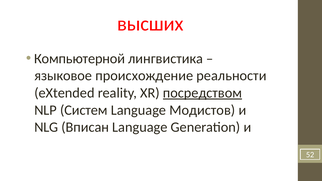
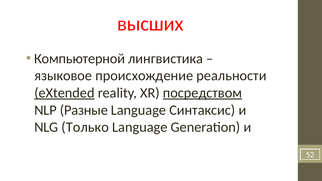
eХtended underline: none -> present (64, 93)
Систем: Систем -> Разные (84, 110)
Модистов: Модистов -> Синтаксис (202, 110)
Вписан: Вписан -> Только (85, 127)
